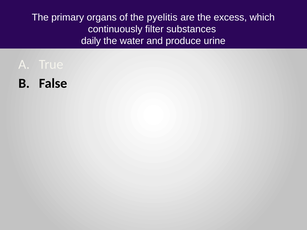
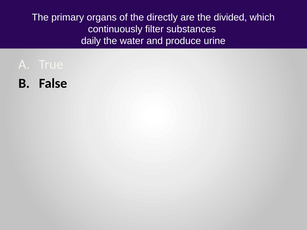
pyelitis: pyelitis -> directly (162, 17)
excess: excess -> divided (230, 17)
